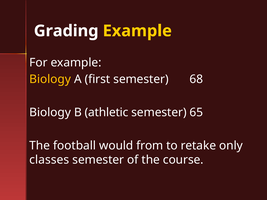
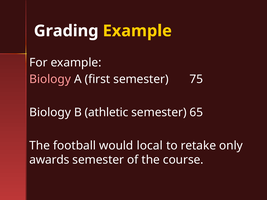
Biology colour: yellow -> pink (50, 79)
68: 68 -> 75 (196, 79)
from: from -> local (150, 146)
classes: classes -> awards (49, 160)
